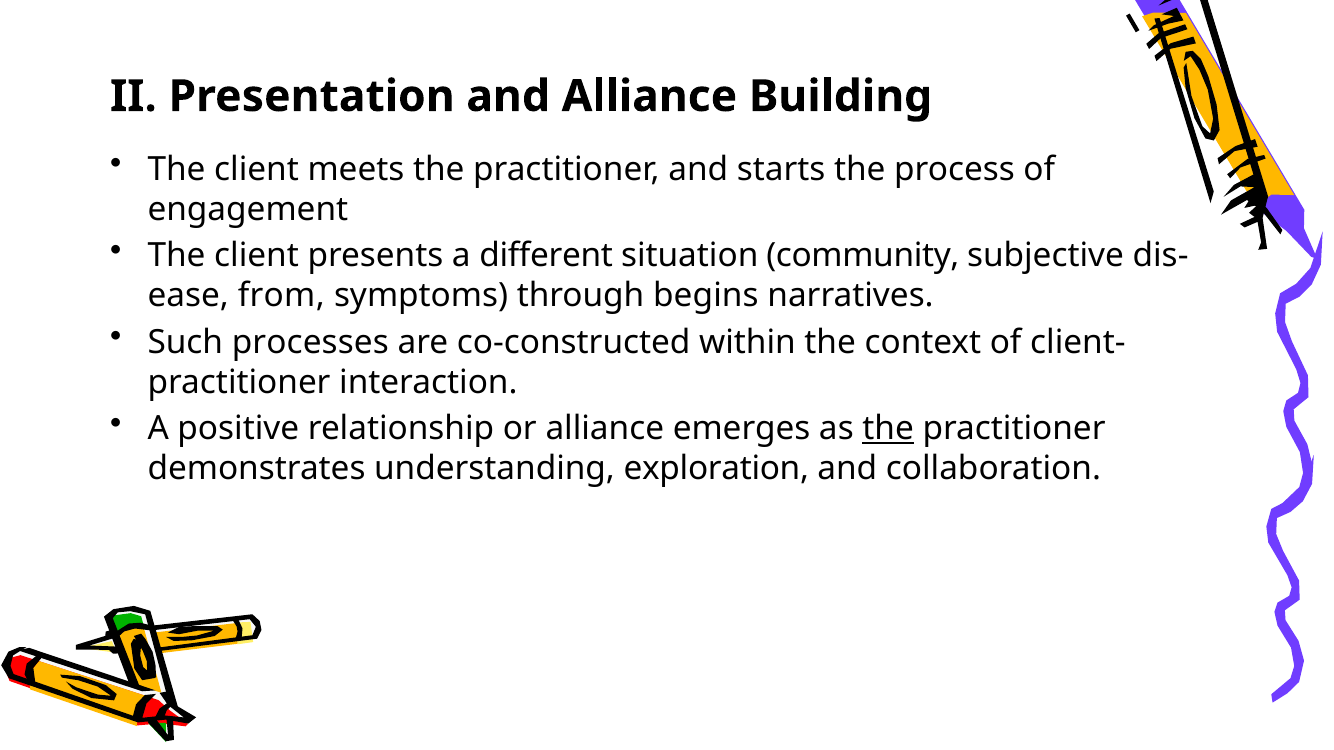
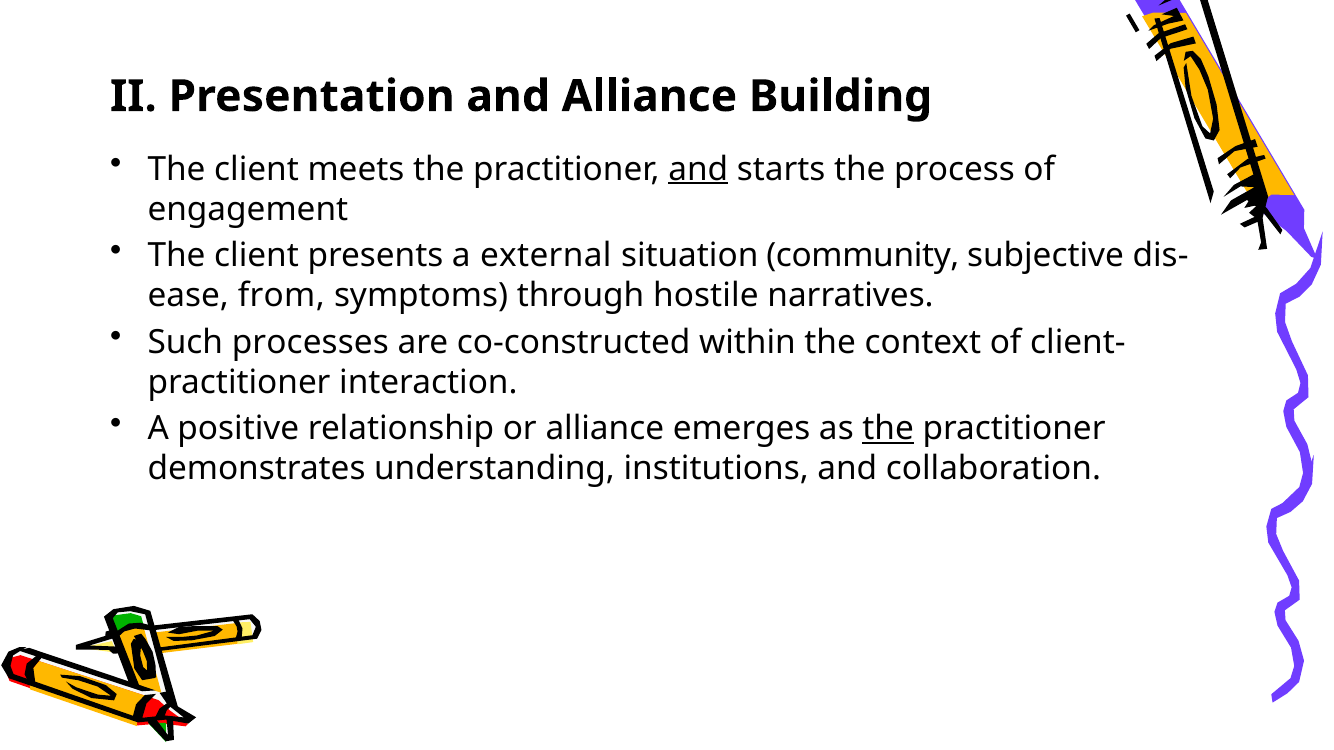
and underline: none -> present (698, 169)
different: different -> external (546, 256)
begins: begins -> hostile (706, 296)
exploration: exploration -> institutions (716, 469)
